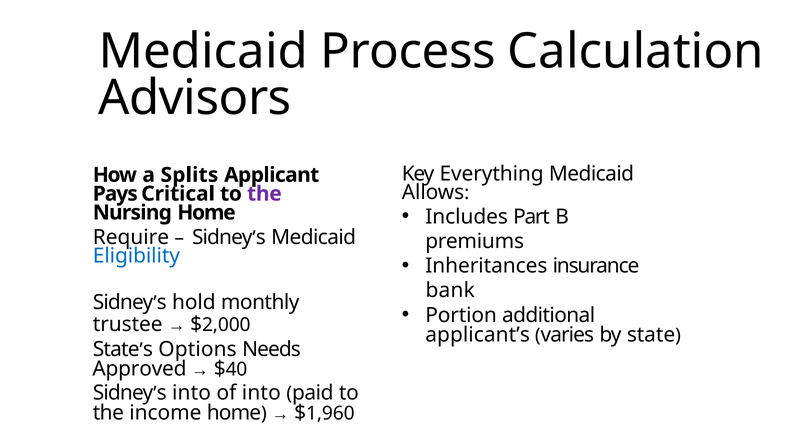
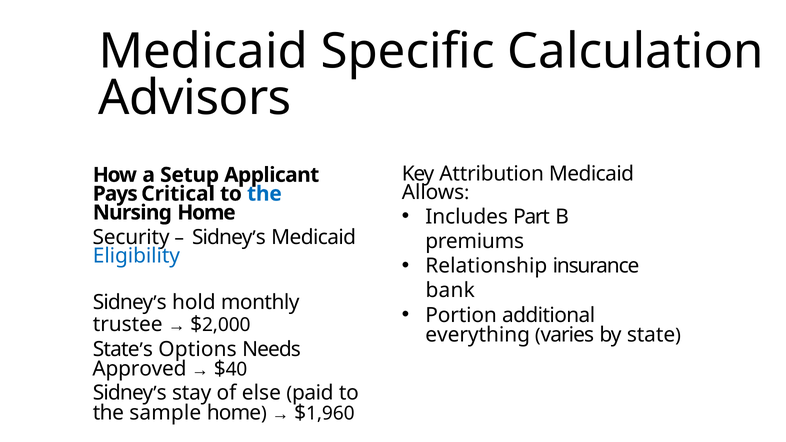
Process: Process -> Specific (408, 51)
Everything: Everything -> Attribution (492, 174)
Splits: Splits -> Setup (190, 175)
the colour: purple -> blue (264, 194)
Require: Require -> Security (131, 237)
Inheritances: Inheritances -> Relationship (486, 266)
applicantʼs: applicantʼs -> everything (478, 335)
Sidneyʼs into: into -> stay (192, 393)
of into: into -> else (261, 393)
income: income -> sample (165, 413)
